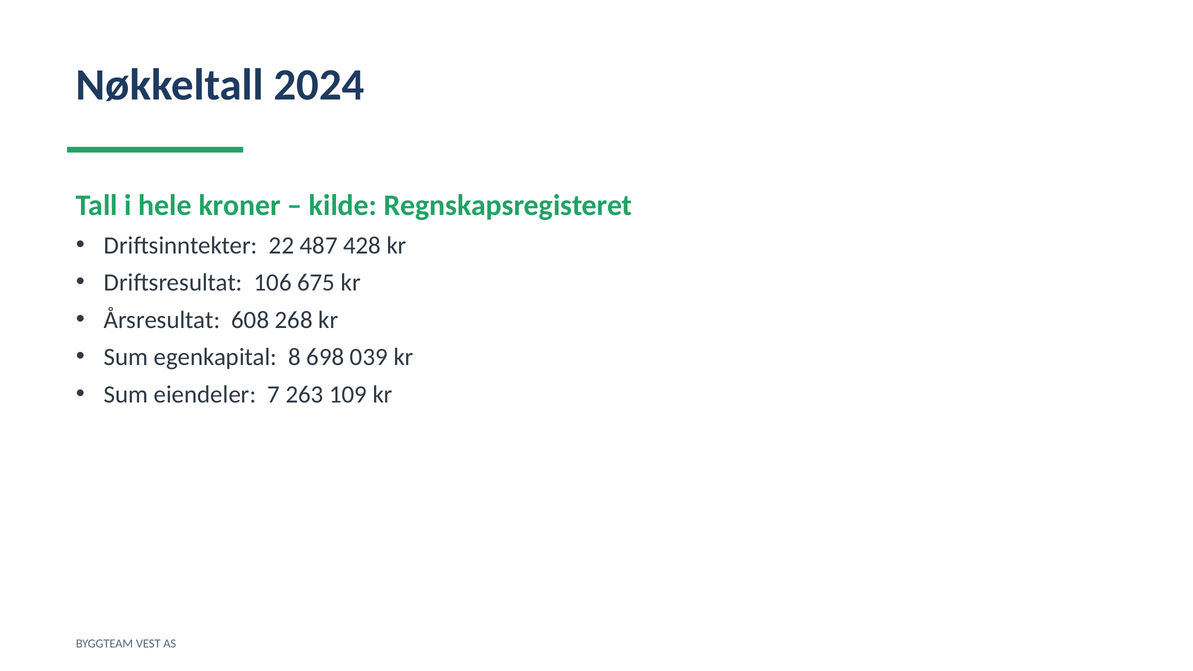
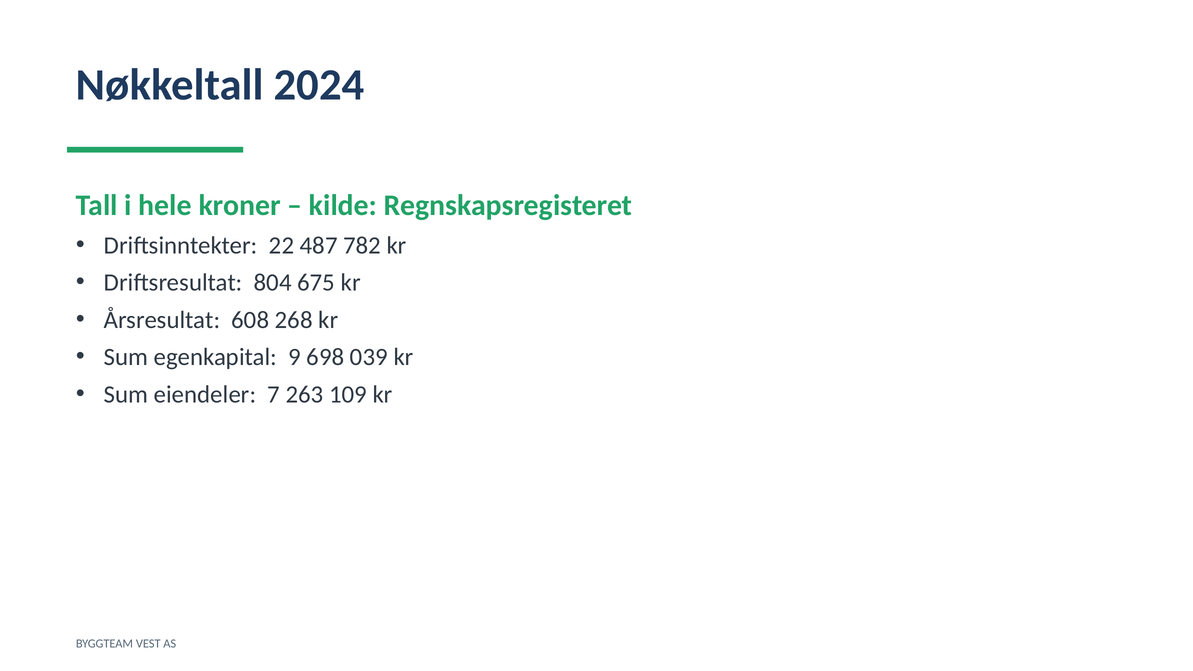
428: 428 -> 782 (362, 245)
106: 106 -> 804 (273, 283)
8: 8 -> 9 (295, 357)
